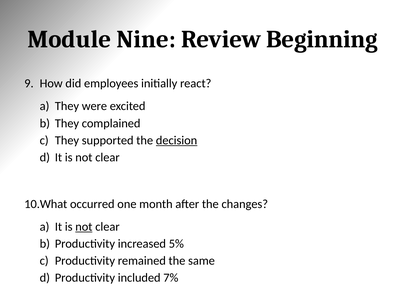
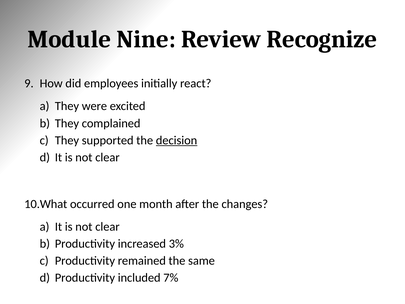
Beginning: Beginning -> Recognize (322, 39)
not underline: present -> none (84, 226)
5%: 5% -> 3% (176, 244)
